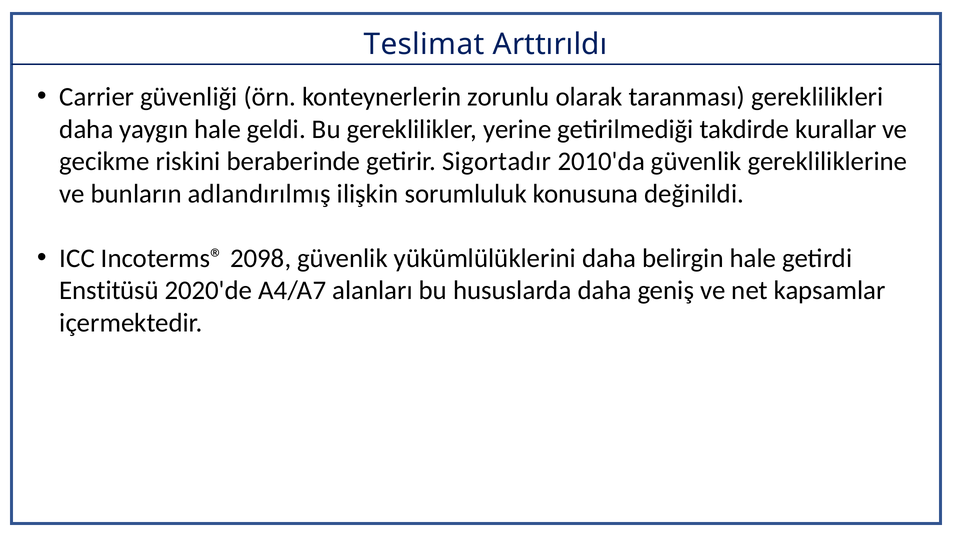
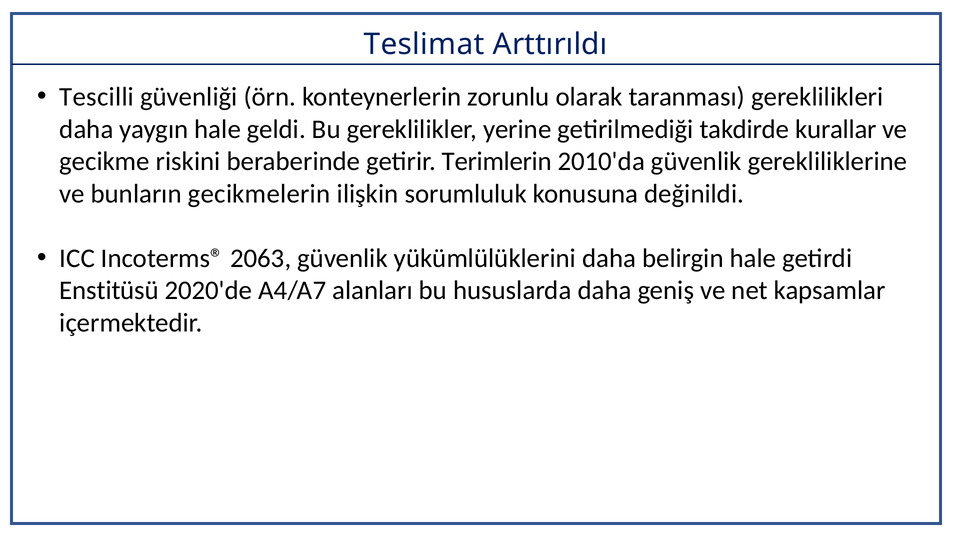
Carrier: Carrier -> Tescilli (97, 97)
Sigortadır: Sigortadır -> Terimlerin (497, 161)
adlandırılmış: adlandırılmış -> gecikmelerin (259, 194)
2098: 2098 -> 2063 (261, 258)
